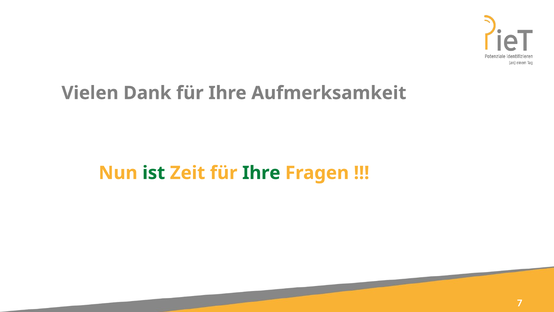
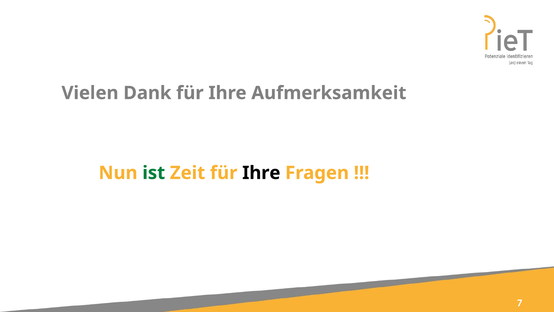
Ihre colour: green -> black (261, 173)
